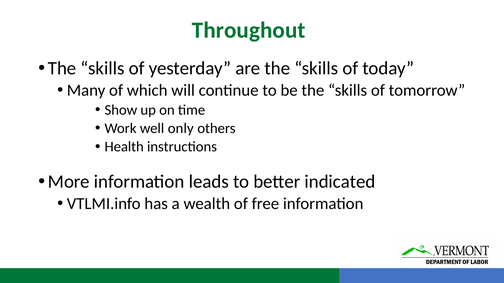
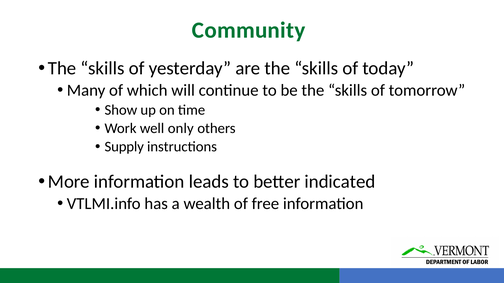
Throughout: Throughout -> Community (249, 30)
Health: Health -> Supply (124, 147)
